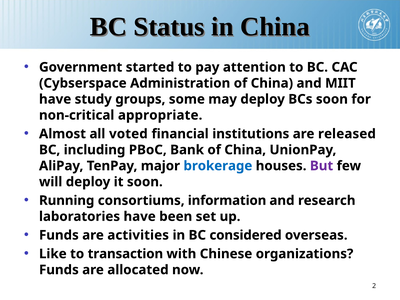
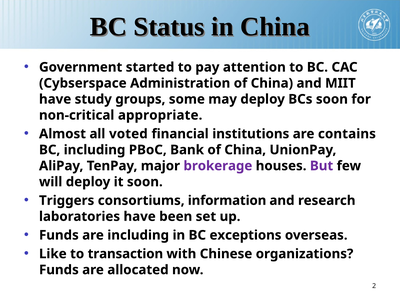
released: released -> contains (347, 134)
brokerage colour: blue -> purple (218, 166)
Running: Running -> Triggers (67, 201)
are activities: activities -> including (138, 235)
considered: considered -> exceptions (245, 235)
